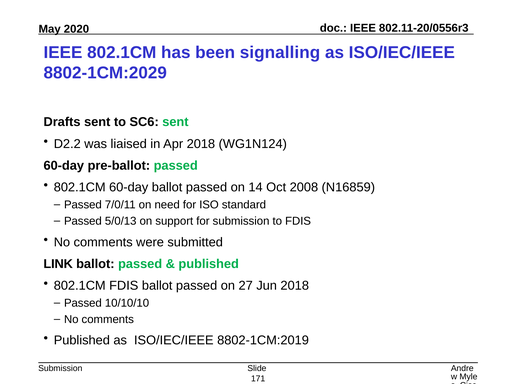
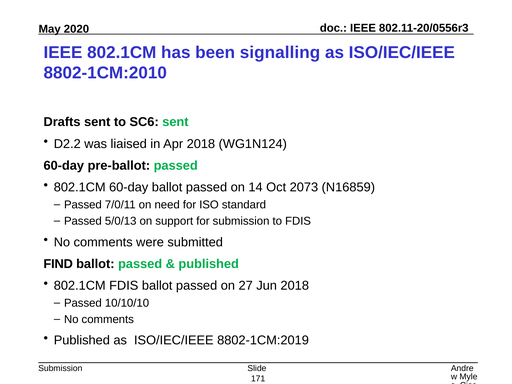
8802-1CM:2029: 8802-1CM:2029 -> 8802-1CM:2010 (105, 73)
2008: 2008 -> 2073 (304, 187)
LINK: LINK -> FIND (58, 264)
